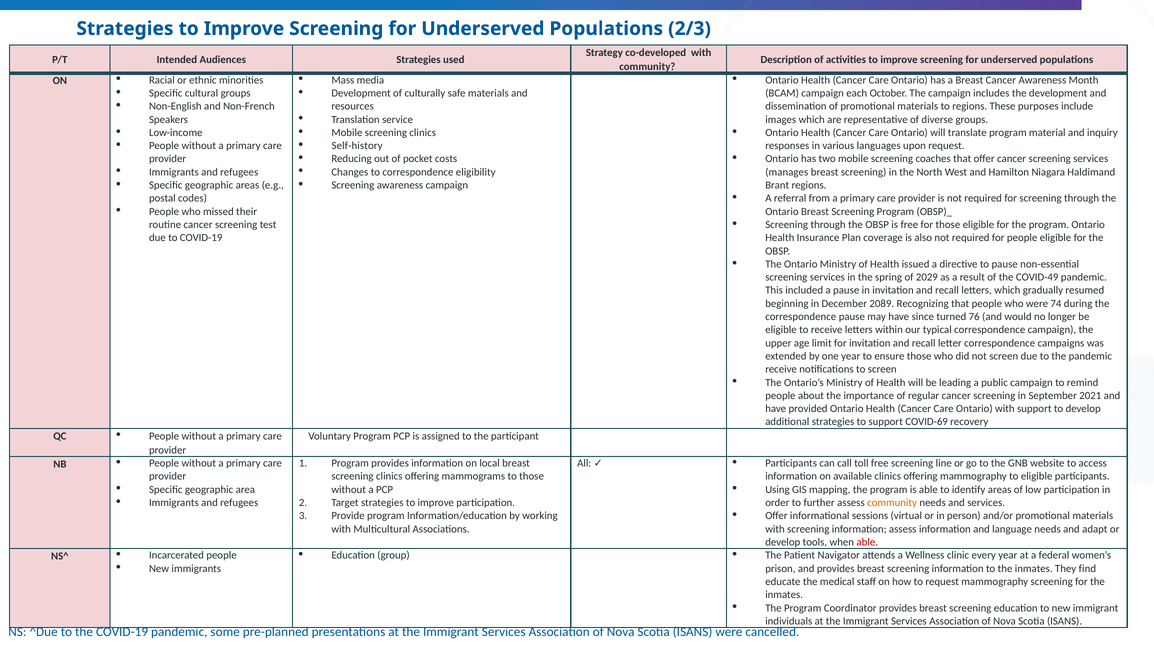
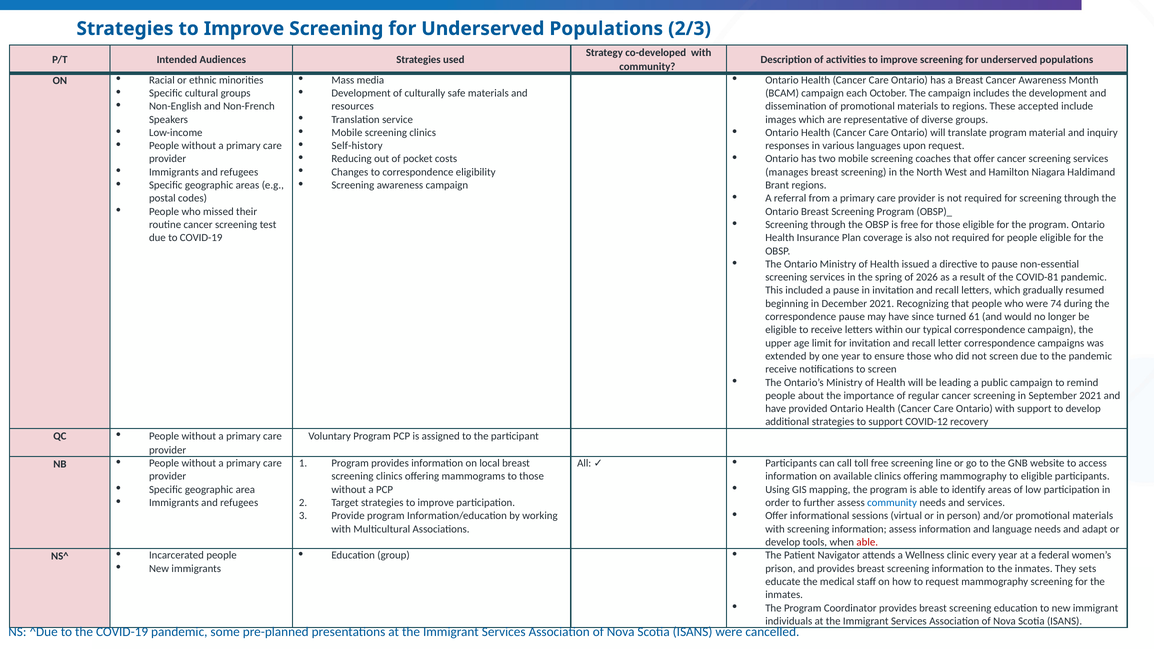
purposes: purposes -> accepted (1038, 106)
2029: 2029 -> 2026 (927, 277)
COVID-49: COVID-49 -> COVID-81 (1037, 277)
December 2089: 2089 -> 2021 (882, 304)
76: 76 -> 61 (974, 317)
COVID-69: COVID-69 -> COVID-12 (927, 422)
community colour: orange -> blue (892, 503)
find: find -> sets (1087, 569)
